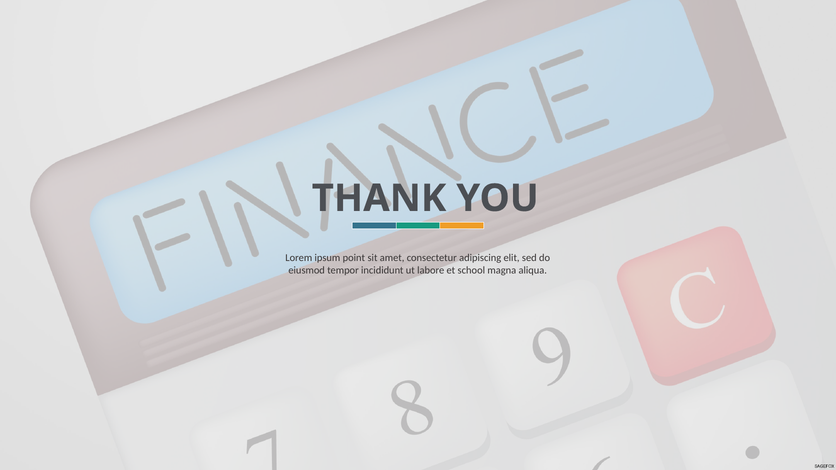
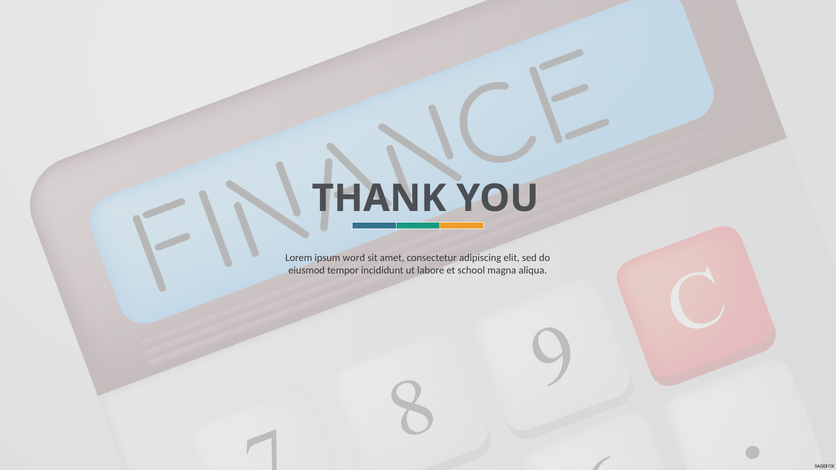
point: point -> word (354, 258)
